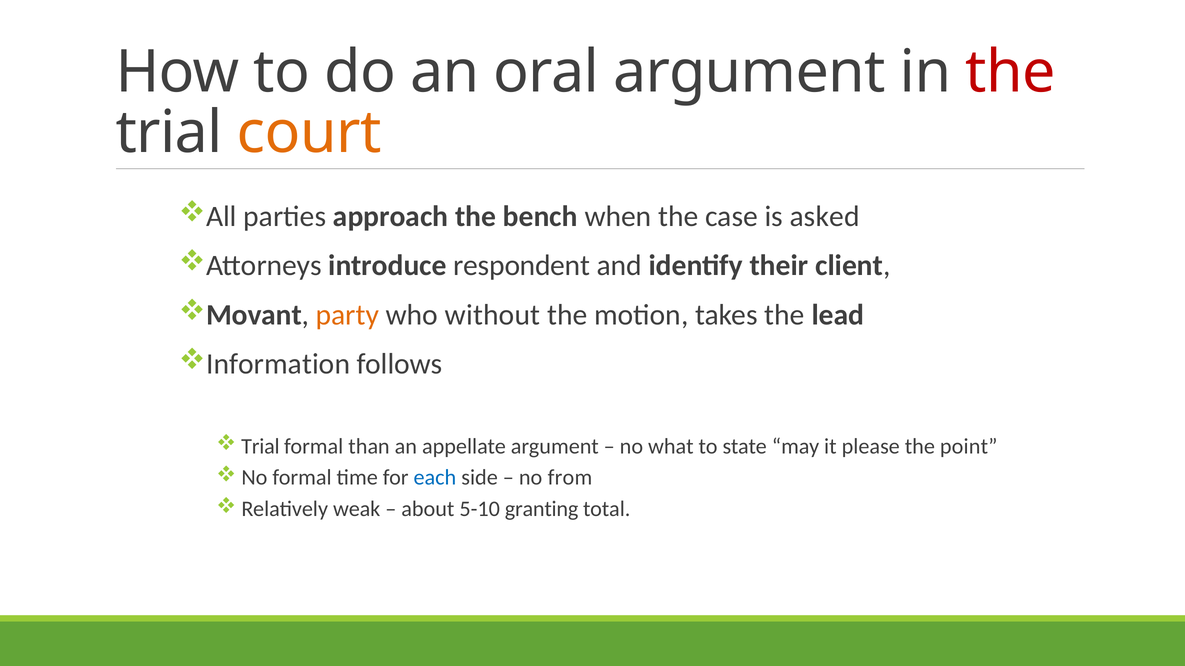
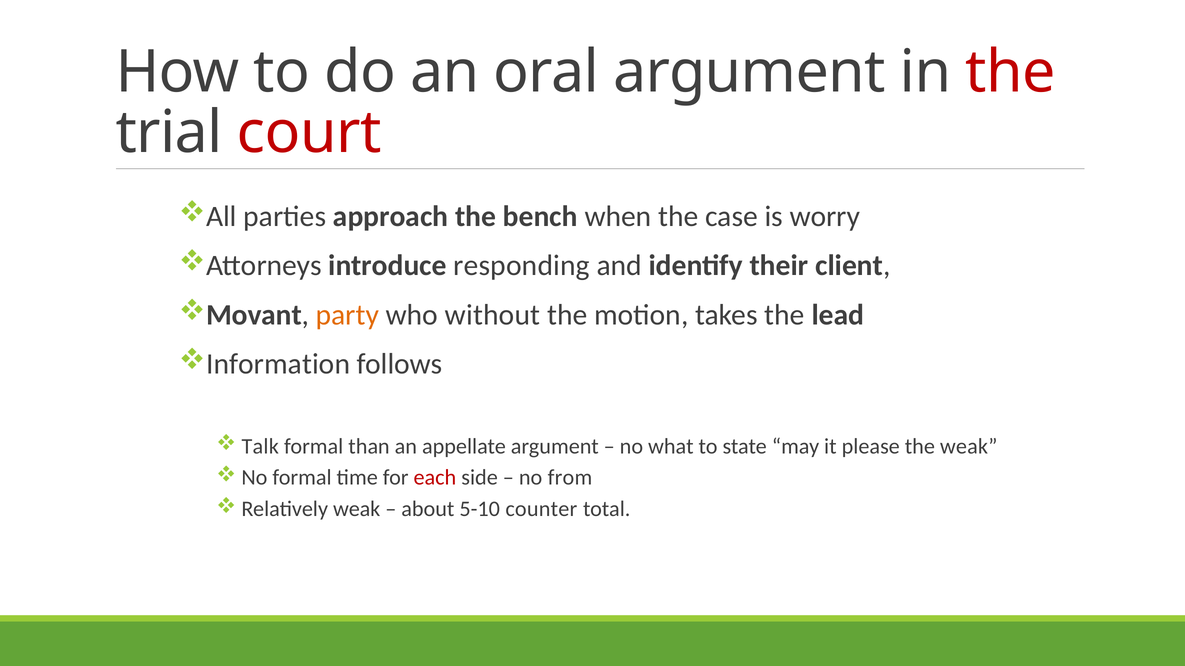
court colour: orange -> red (309, 133)
asked: asked -> worry (825, 217)
respondent: respondent -> responding (522, 266)
Trial: Trial -> Talk (260, 447)
the point: point -> weak (969, 447)
each colour: blue -> red (435, 478)
granting: granting -> counter (541, 509)
